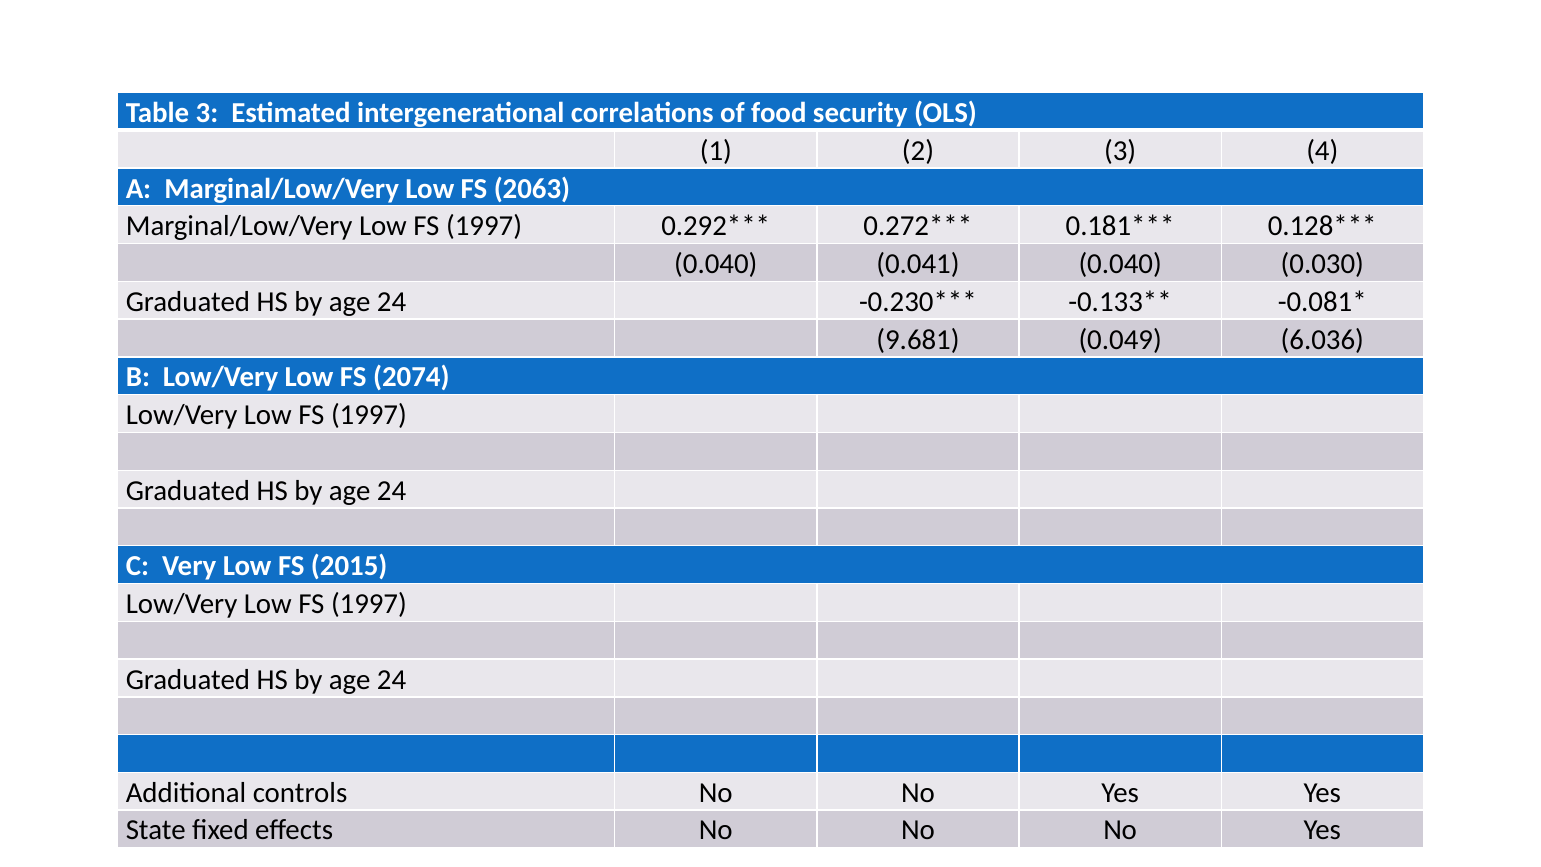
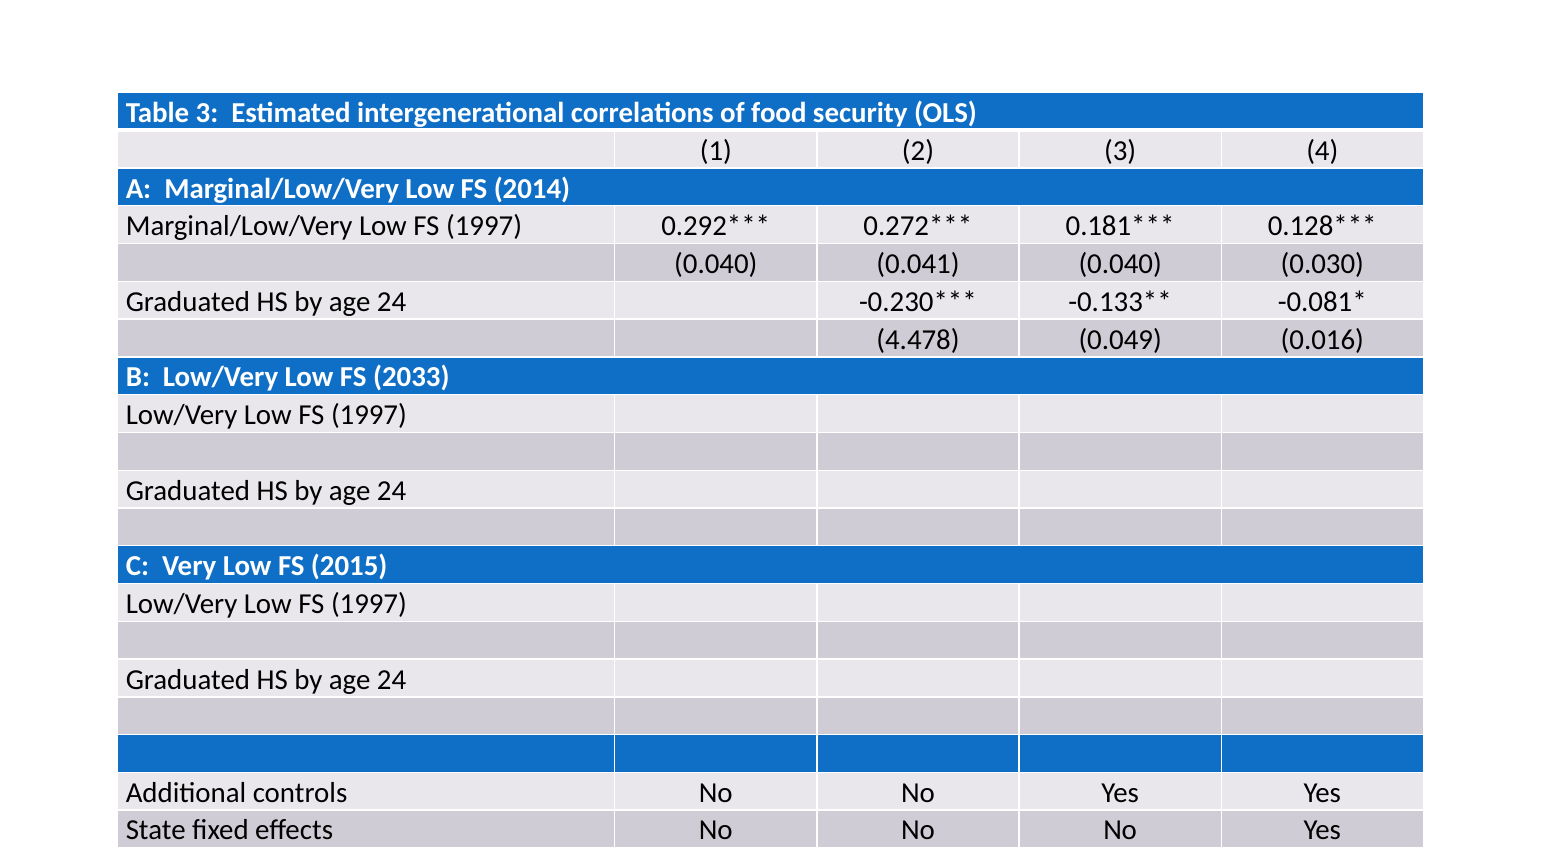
2063: 2063 -> 2014 (532, 188)
9.681: 9.681 -> 4.478 (918, 340)
6.036: 6.036 -> 0.016 (1322, 340)
2074: 2074 -> 2033 (411, 377)
